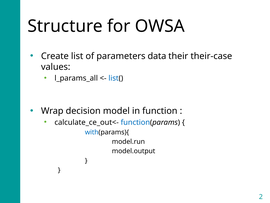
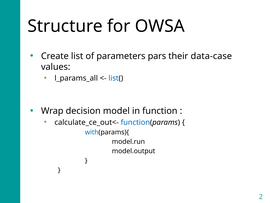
data: data -> pars (157, 56)
their-case: their-case -> data-case (211, 56)
